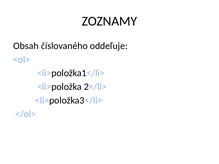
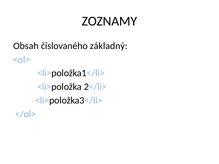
oddeľuje: oddeľuje -> základný (109, 46)
